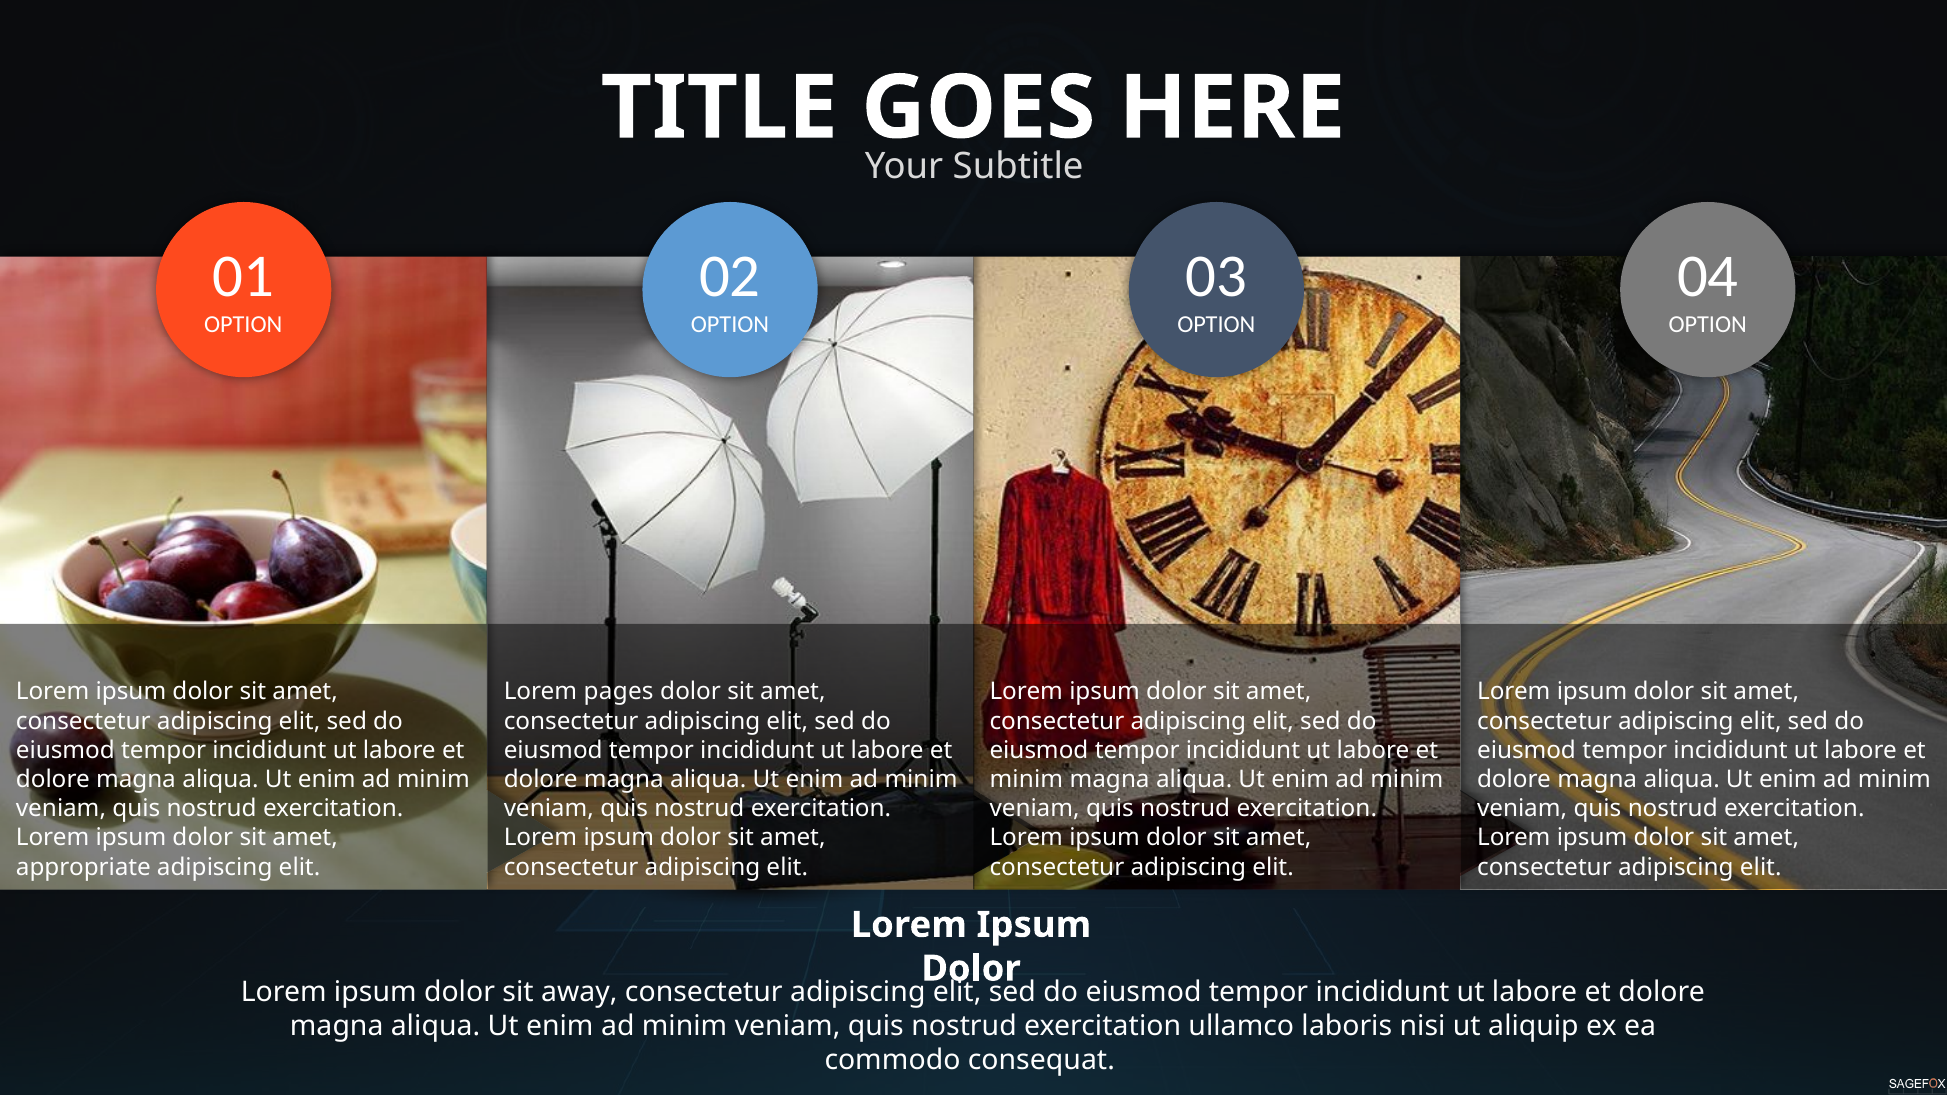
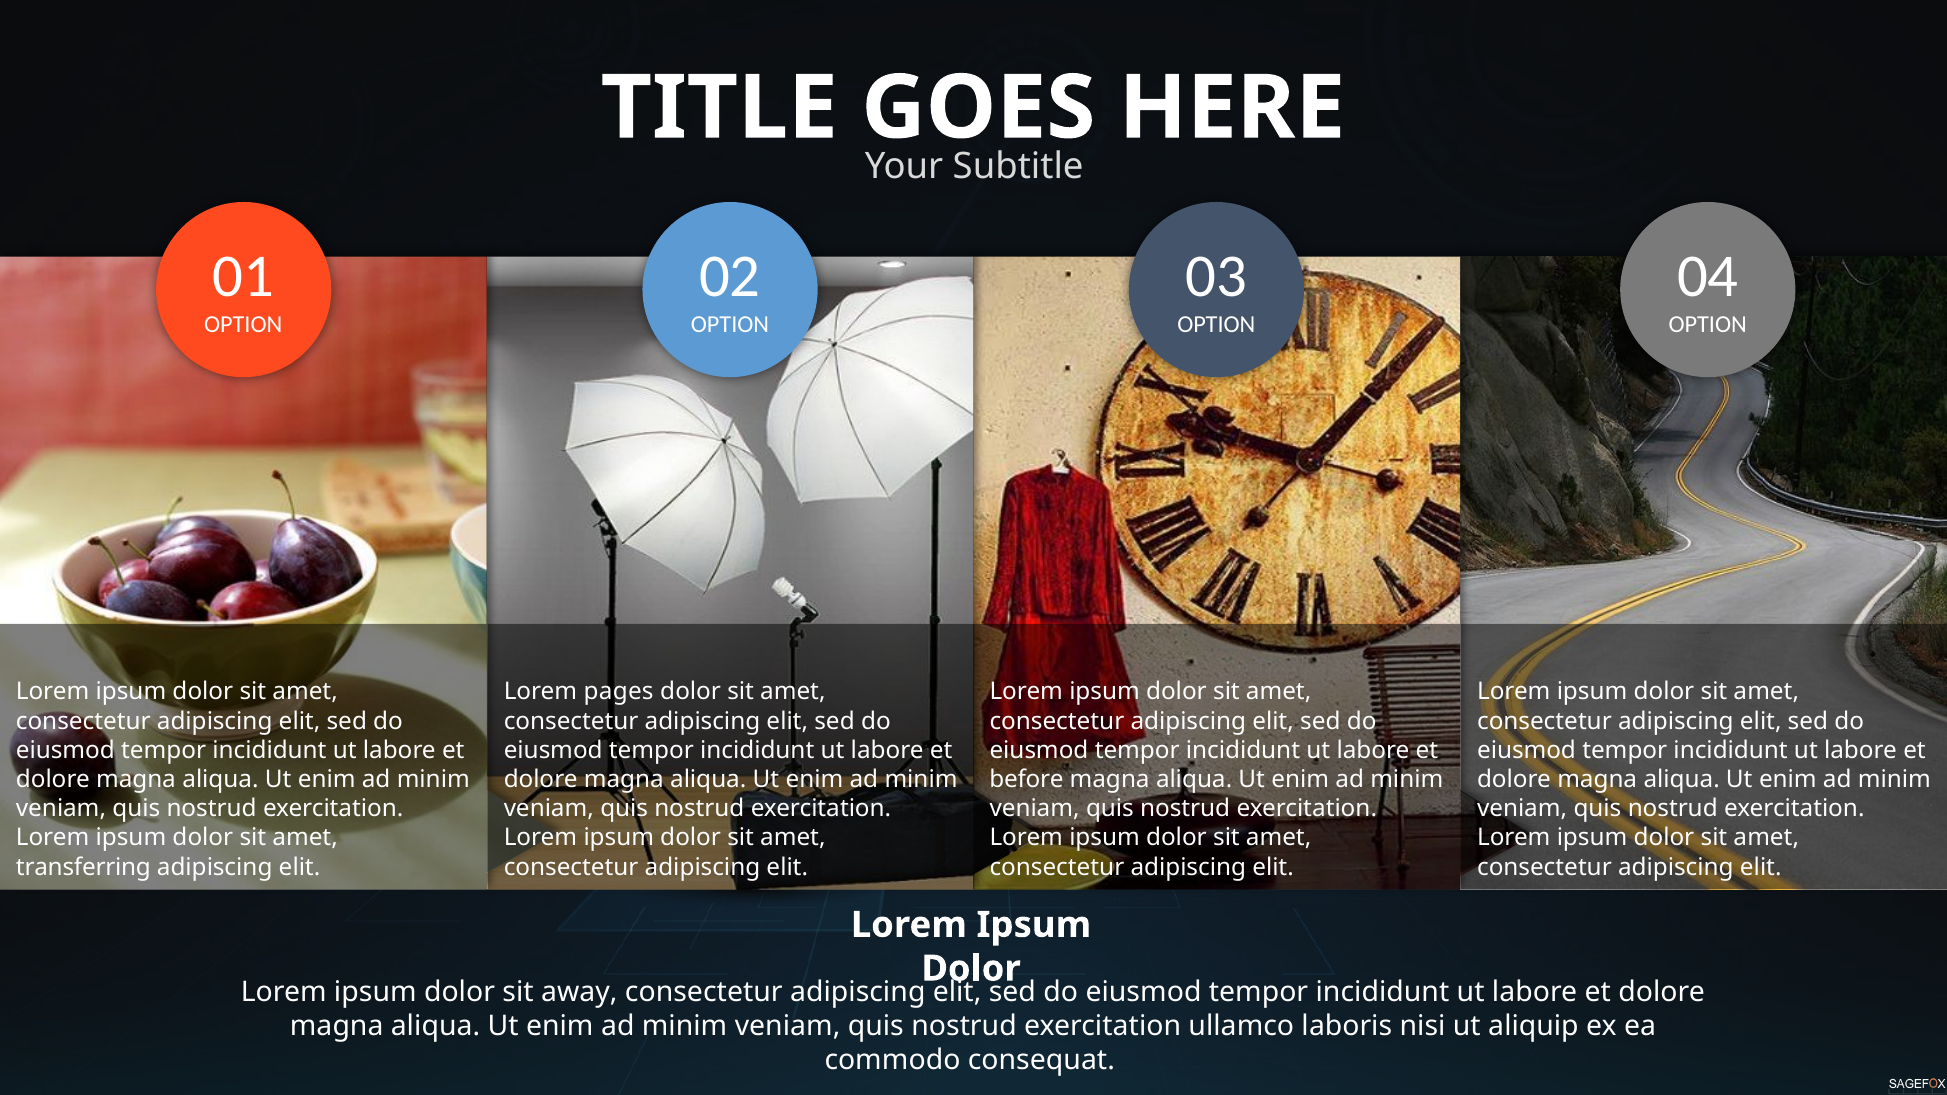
minim: minim -> before (1027, 780)
appropriate: appropriate -> transferring (83, 867)
